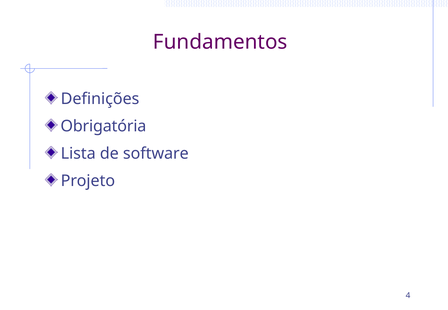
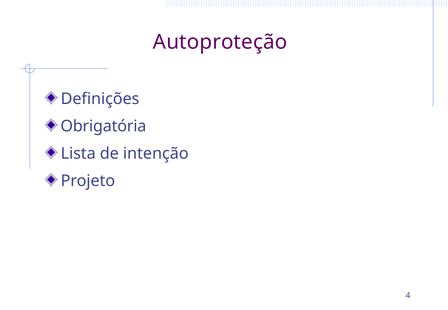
Fundamentos: Fundamentos -> Autoproteção (220, 42)
software: software -> intenção (156, 154)
